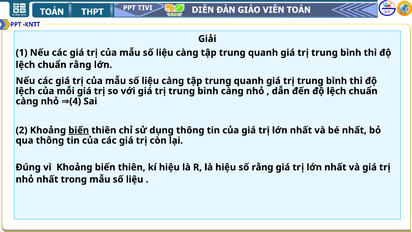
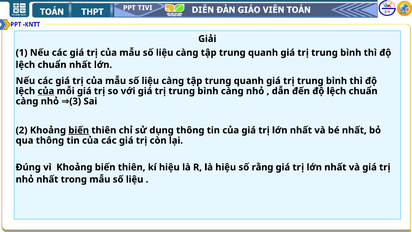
chuẩn rằng: rằng -> nhất (80, 65)
của underline: none -> present (46, 91)
4: 4 -> 3 (75, 101)
